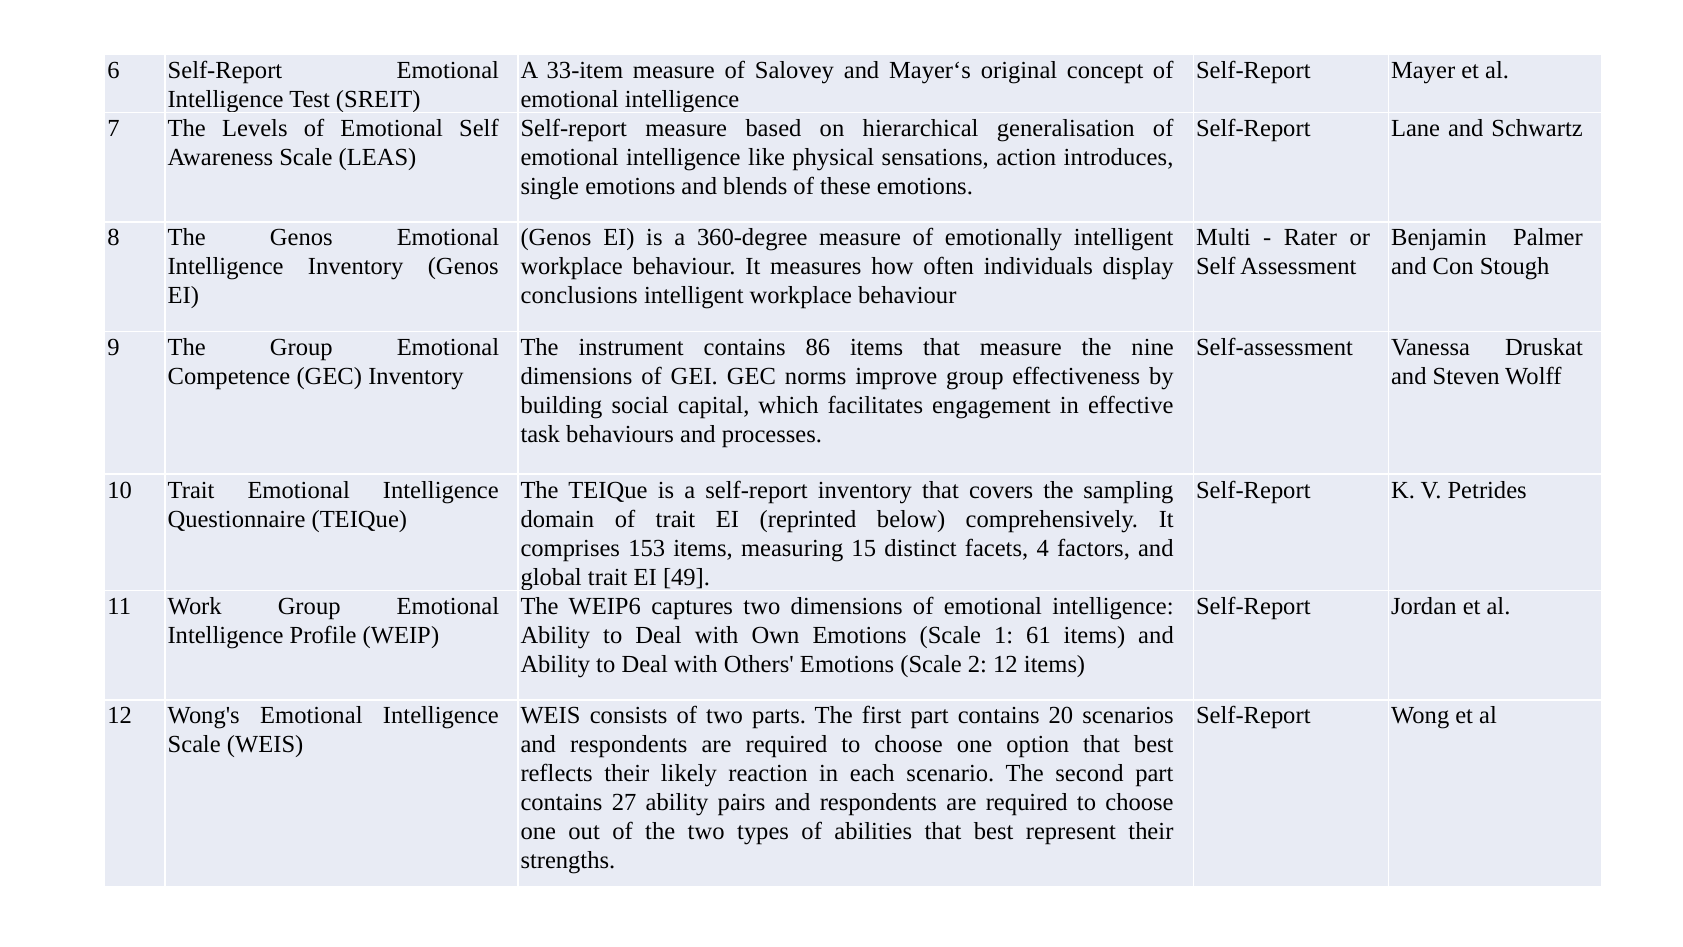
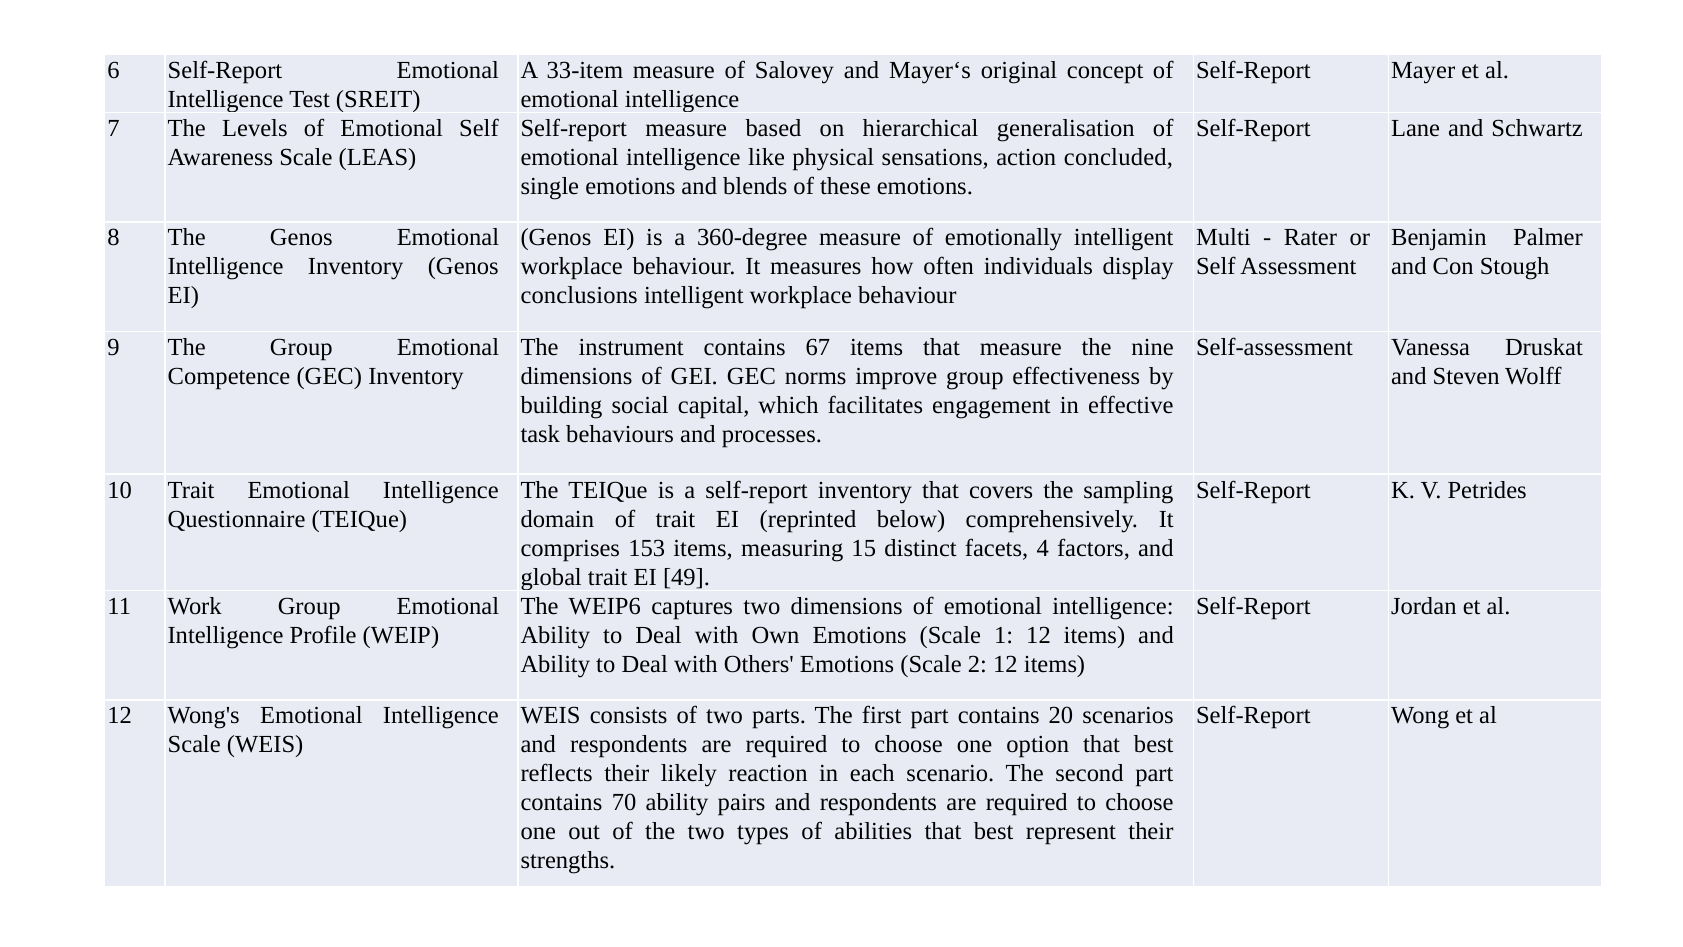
introduces: introduces -> concluded (1119, 157)
86: 86 -> 67 (818, 347)
1 61: 61 -> 12 (1038, 635)
27: 27 -> 70 (624, 803)
